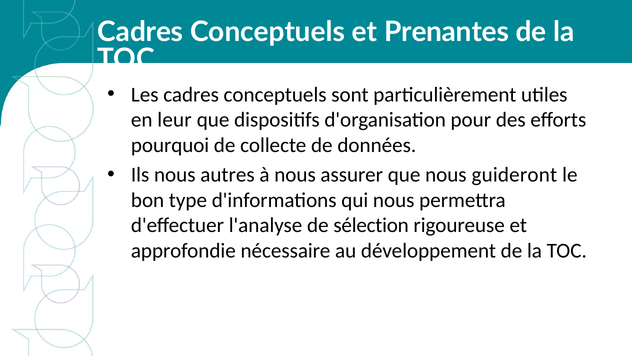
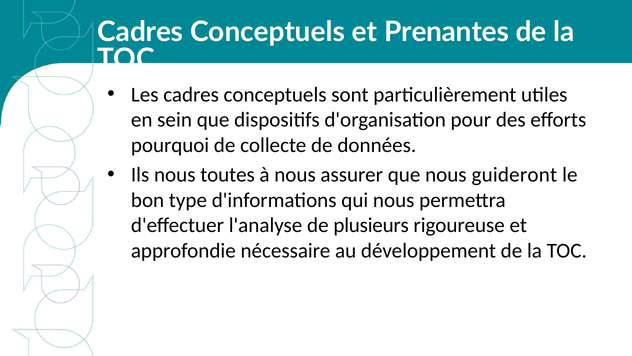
leur: leur -> sein (175, 120)
autres: autres -> toutes (228, 174)
sélection: sélection -> plusieurs (371, 225)
